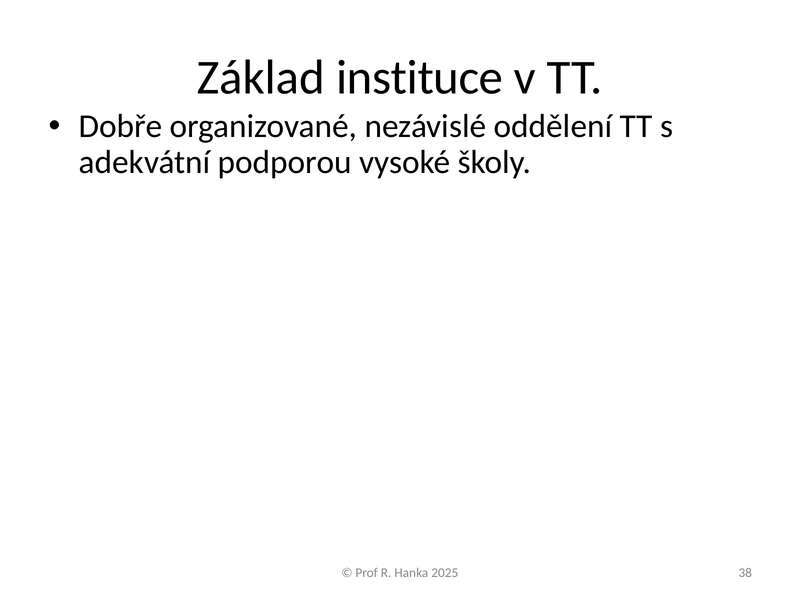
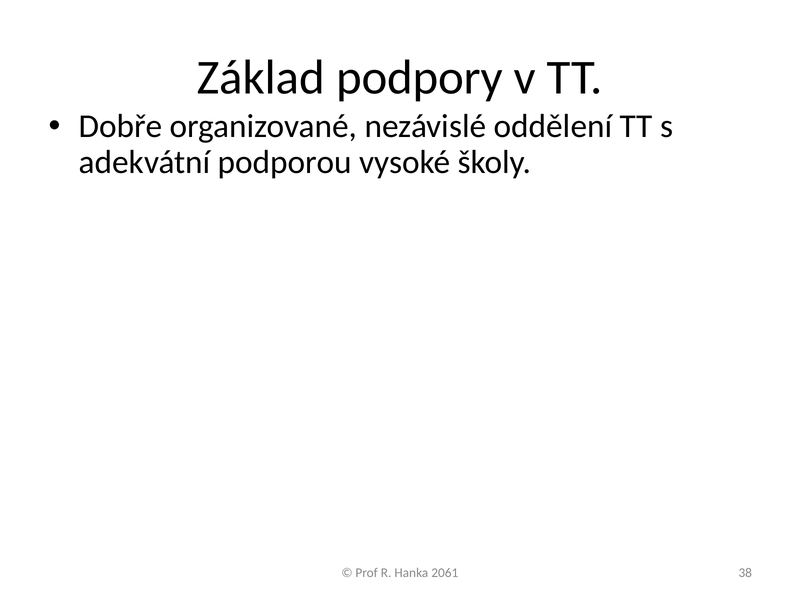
Základ instituce: instituce -> podpory (420, 77)
2025: 2025 -> 2061 (445, 573)
